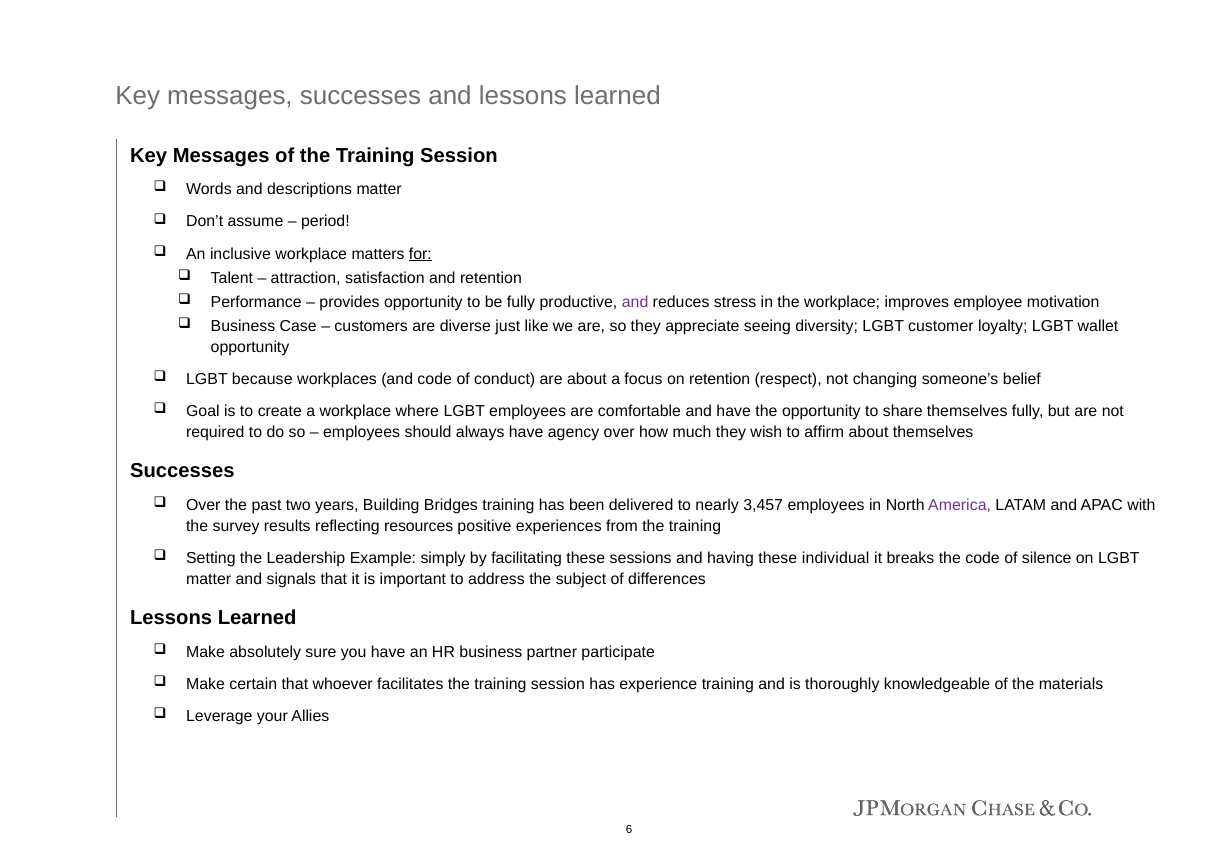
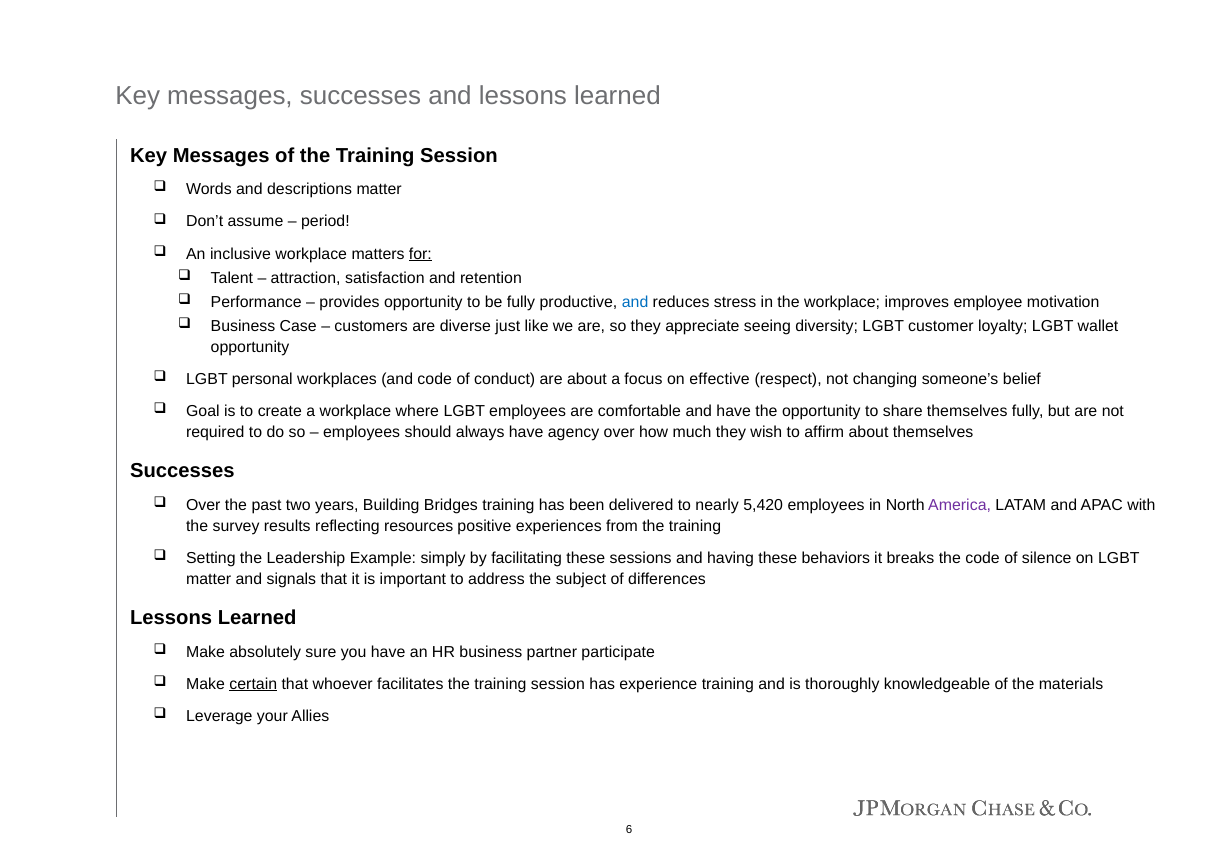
and colour: purple -> blue (635, 302)
because: because -> personal (262, 379)
on retention: retention -> effective (720, 379)
3,457: 3,457 -> 5,420 (763, 505)
individual: individual -> behaviors (836, 558)
certain underline: none -> present (253, 684)
